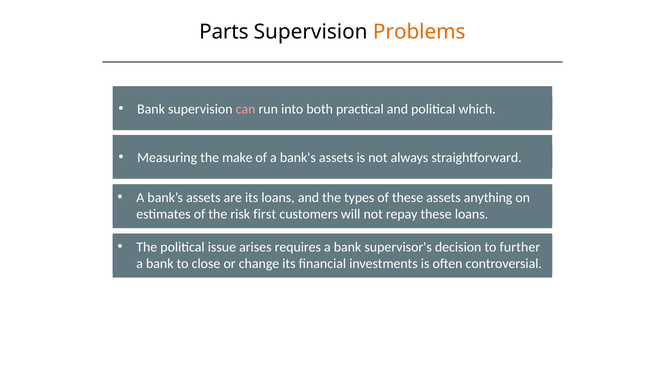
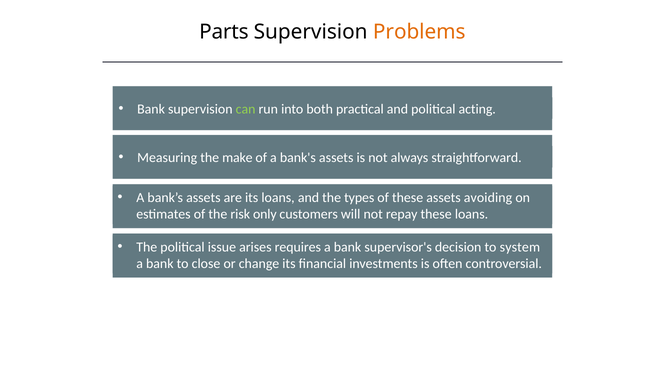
can colour: pink -> light green (246, 109)
which: which -> acting (477, 109)
anything: anything -> avoiding (488, 198)
first: first -> only (265, 214)
further: further -> system (520, 247)
